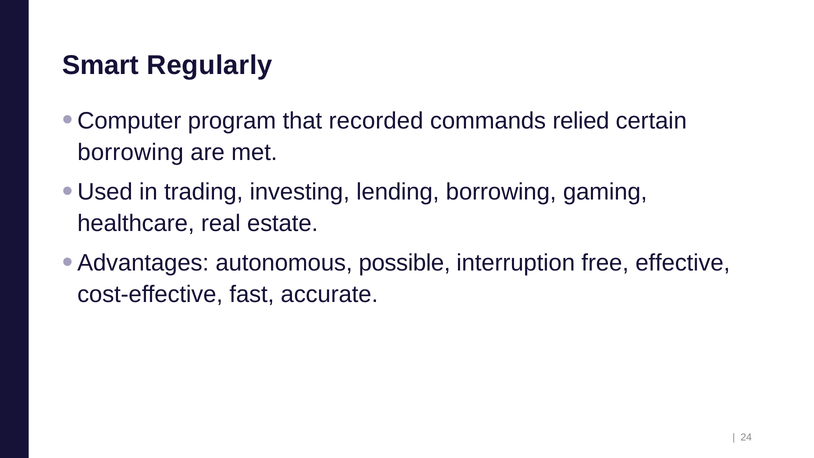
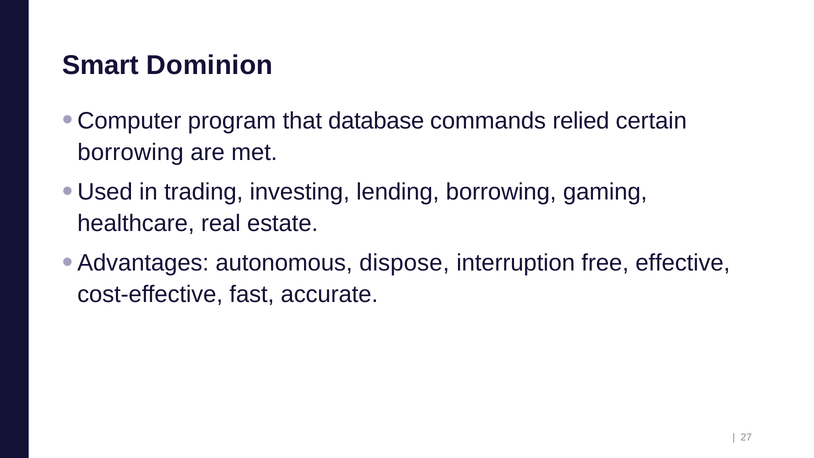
Regularly: Regularly -> Dominion (210, 65)
recorded: recorded -> database (376, 121)
possible: possible -> dispose (404, 263)
24: 24 -> 27 (746, 437)
